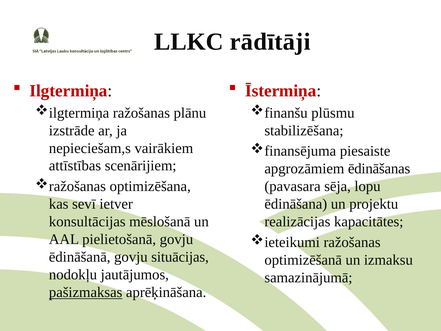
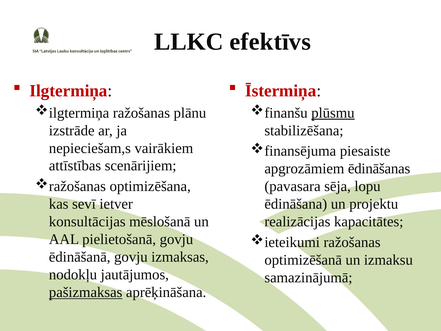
rādītāji: rādītāji -> efektīvs (270, 42)
plūsmu underline: none -> present (333, 113)
situācijas: situācijas -> izmaksas (180, 257)
